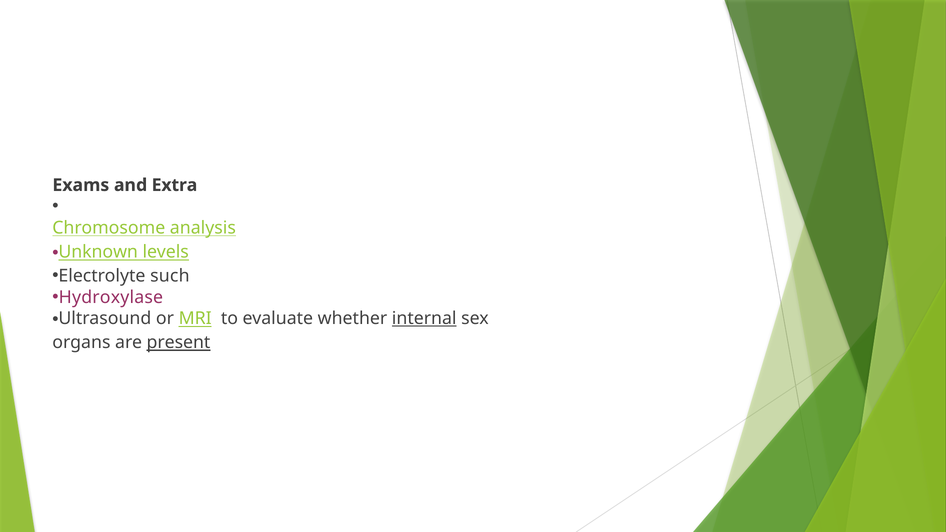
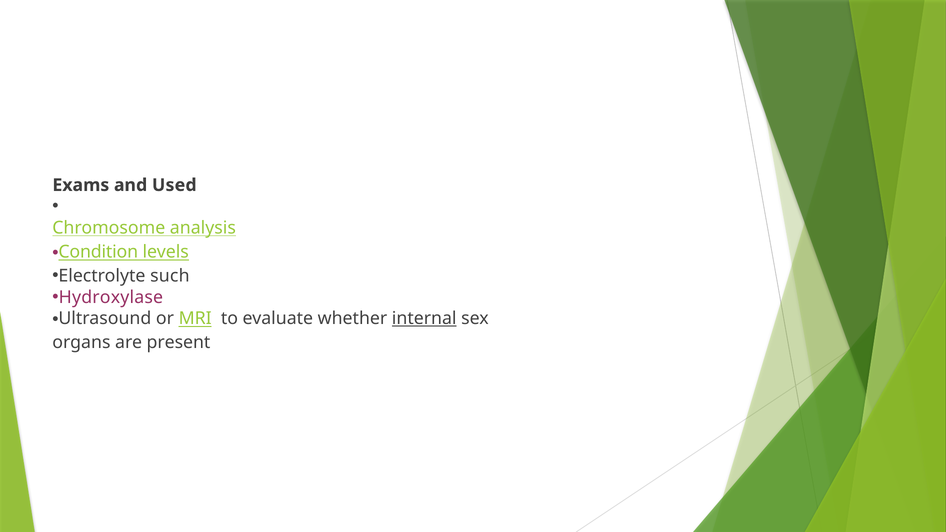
Extra: Extra -> Used (174, 185)
Unknown: Unknown -> Condition (98, 252)
present underline: present -> none (178, 343)
